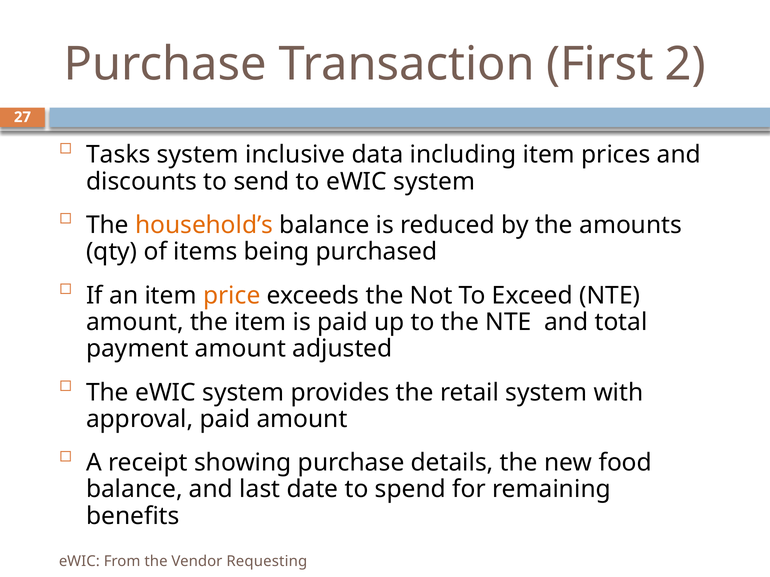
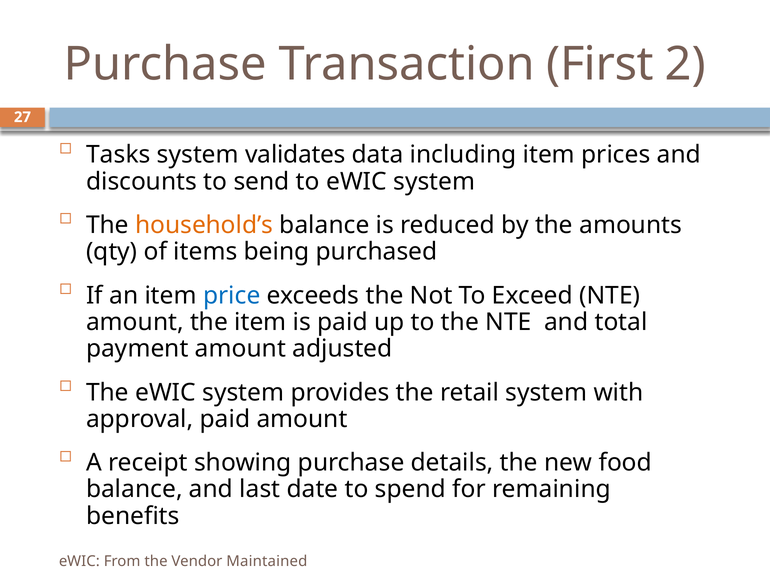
inclusive: inclusive -> validates (295, 155)
price colour: orange -> blue (232, 296)
Requesting: Requesting -> Maintained (267, 562)
